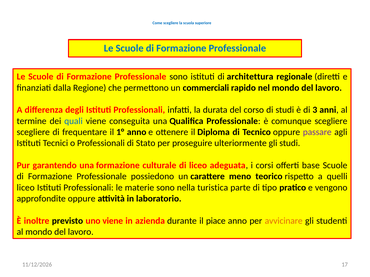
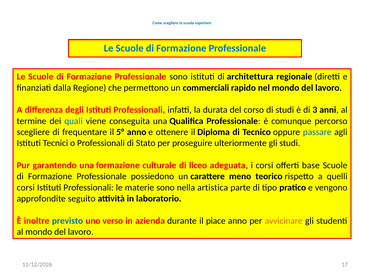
comunque scegliere: scegliere -> percorso (331, 121)
1°: 1° -> 5° (120, 132)
passare colour: purple -> blue (317, 132)
liceo: liceo -> corsi (26, 188)
turistica: turistica -> artistica (213, 188)
approfondite oppure: oppure -> seguito (82, 199)
previsto colour: black -> blue (67, 221)
uno viene: viene -> verso (113, 221)
